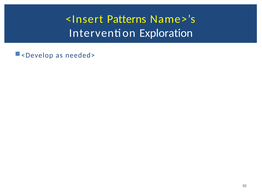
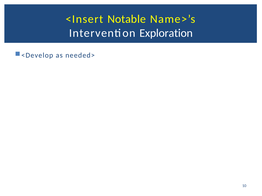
Patterns: Patterns -> Notable (127, 19)
